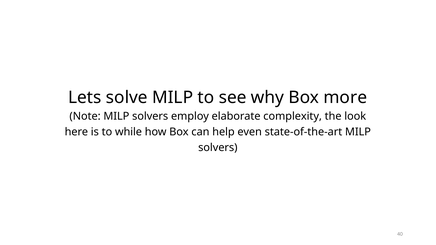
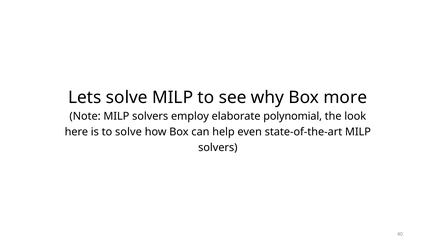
complexity: complexity -> polynomial (293, 116)
to while: while -> solve (128, 132)
